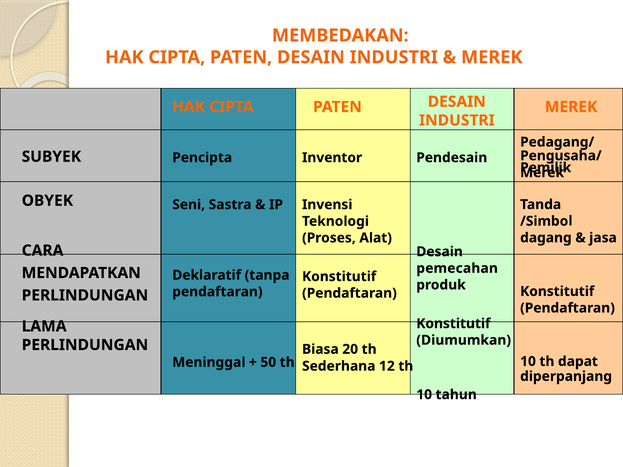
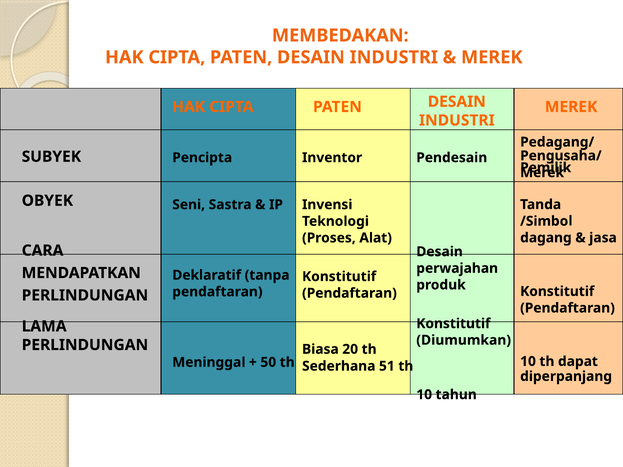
pemecahan: pemecahan -> perwajahan (457, 268)
12: 12 -> 51 (387, 366)
